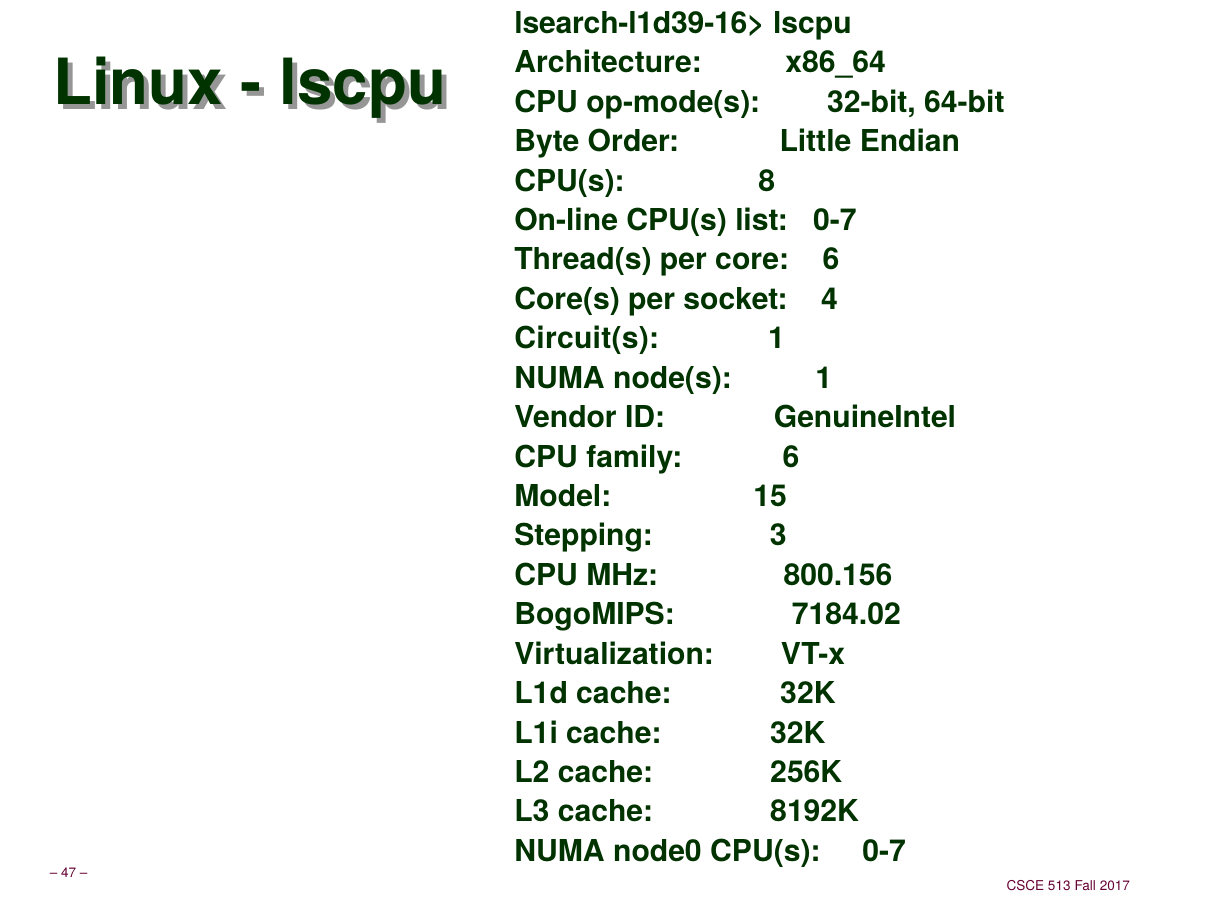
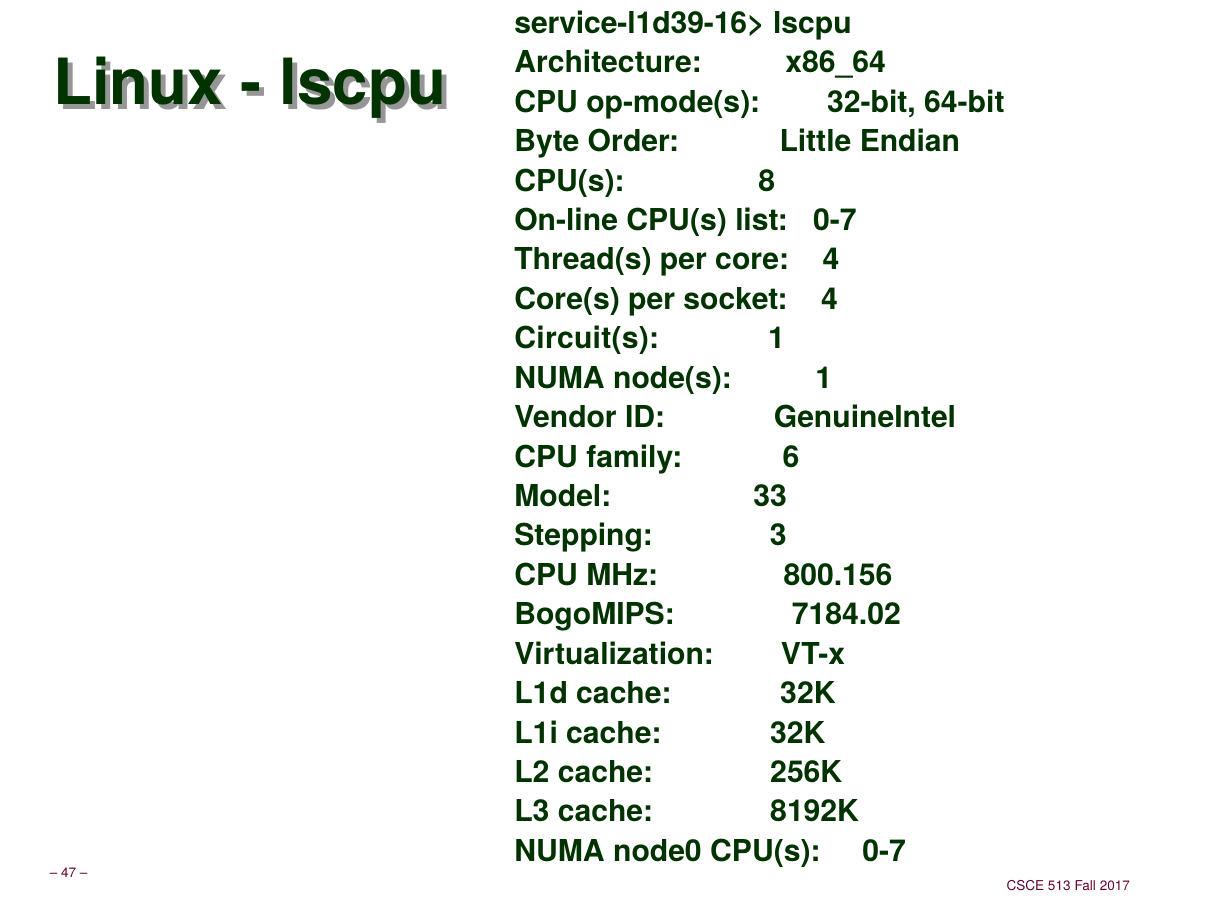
lsearch-l1d39-16>: lsearch-l1d39-16> -> service-l1d39-16> (640, 23)
core 6: 6 -> 4 (831, 260)
15: 15 -> 33 (770, 496)
